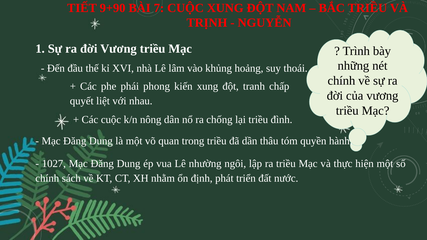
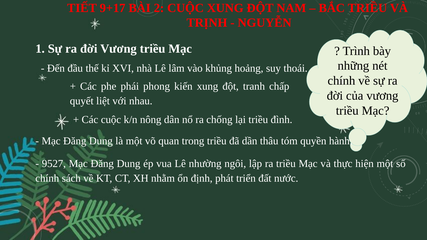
9+90: 9+90 -> 9+17 (113, 8)
7: 7 -> 2 (159, 8)
1027: 1027 -> 9527 (54, 164)
